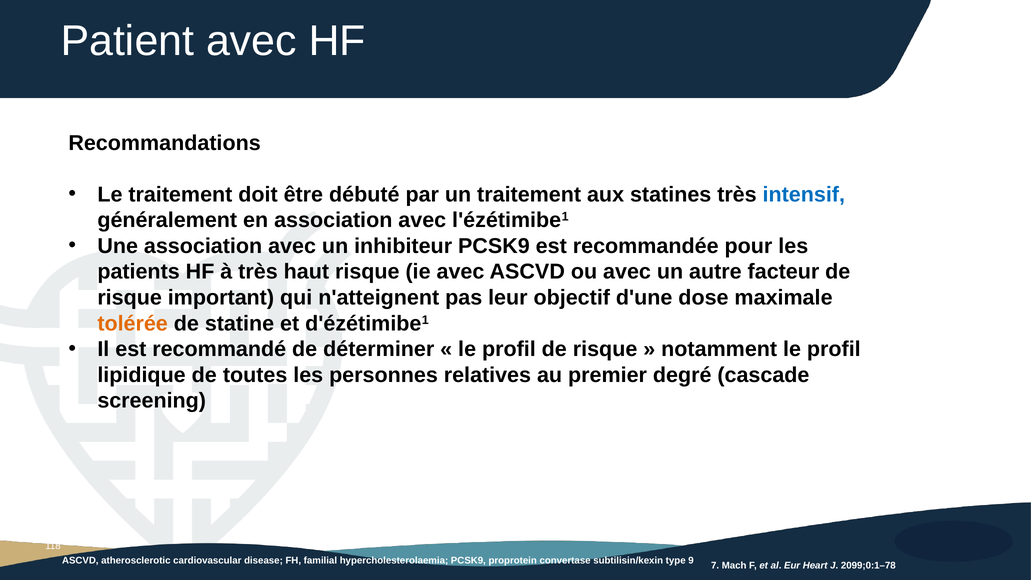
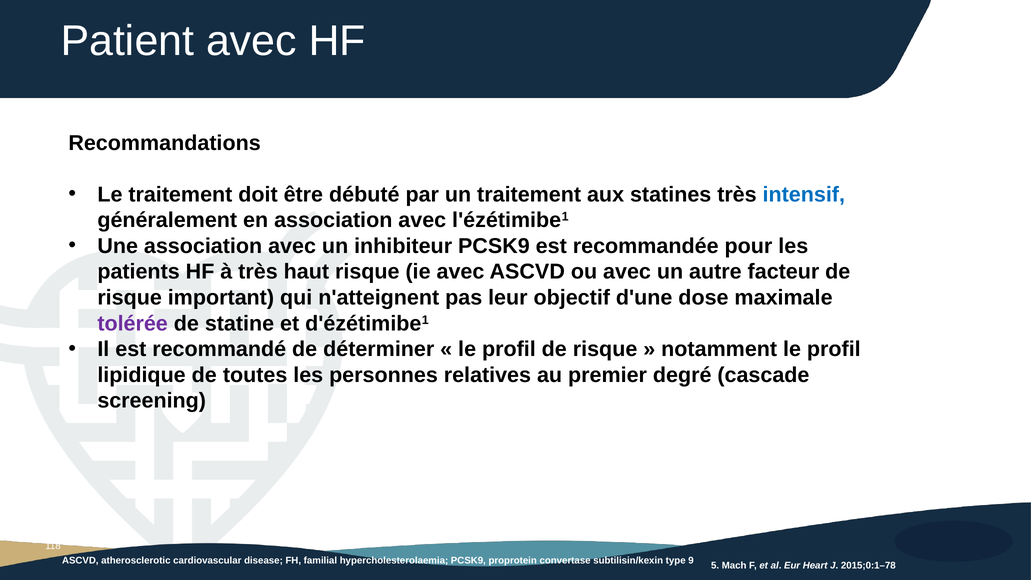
tolérée colour: orange -> purple (133, 323)
7: 7 -> 5 (715, 565)
2099;0:1–78: 2099;0:1–78 -> 2015;0:1–78 (868, 565)
